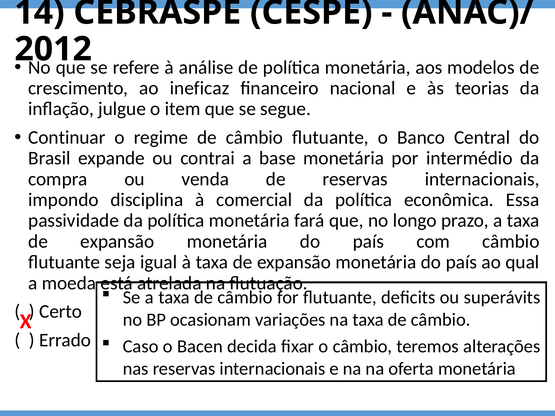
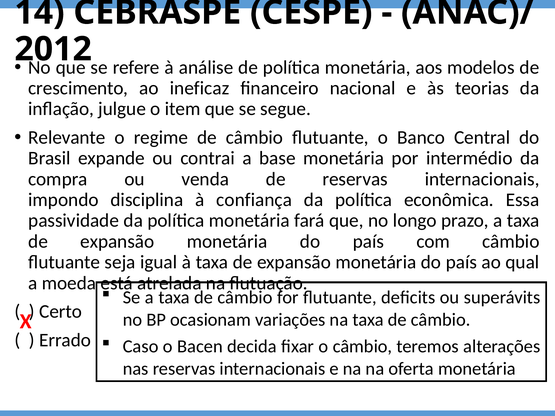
Continuar: Continuar -> Relevante (67, 138)
comercial: comercial -> confiança (254, 200)
